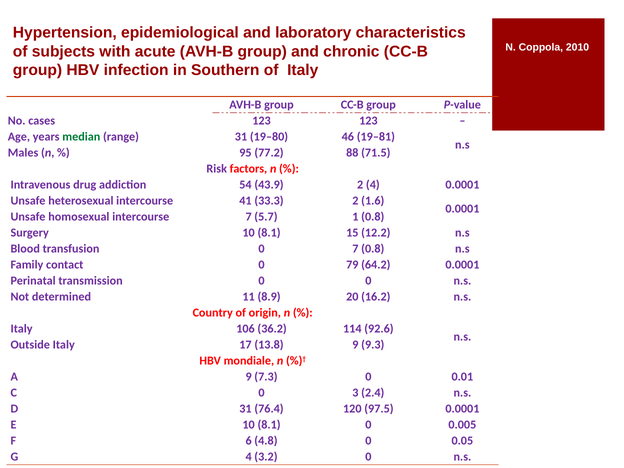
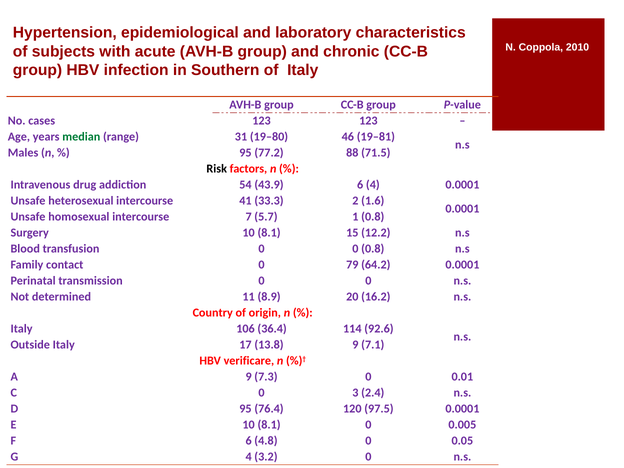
Risk colour: purple -> black (217, 169)
43.9 2: 2 -> 6 (360, 185)
transfusion 0 7: 7 -> 0 (355, 249)
36.2: 36.2 -> 36.4 (272, 329)
9.3: 9.3 -> 7.1 (373, 345)
mondiale: mondiale -> verificare (249, 361)
D 31: 31 -> 95 (245, 409)
